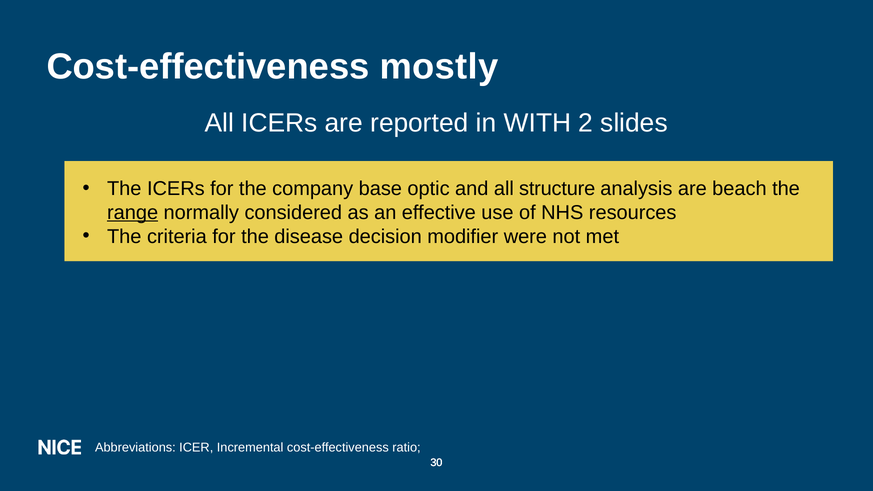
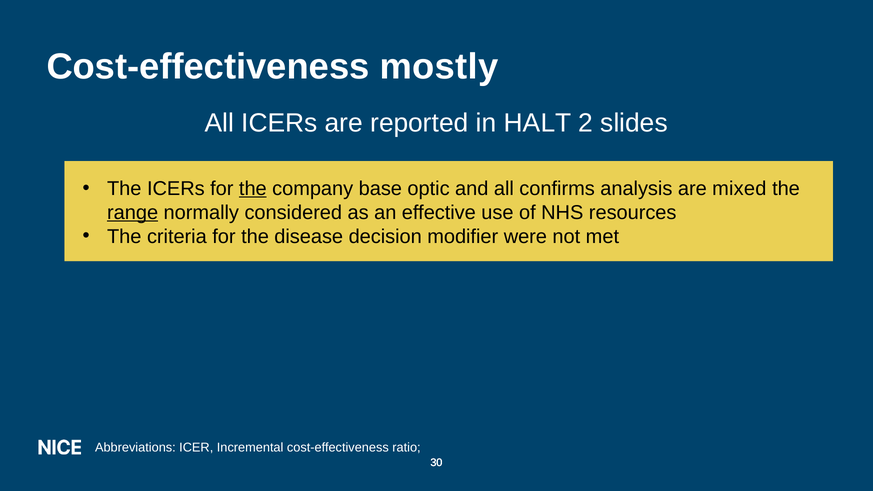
WITH: WITH -> HALT (538, 123)
the underline: none -> present (253, 189)
structure: structure -> confirms (557, 189)
beach: beach -> mixed (739, 189)
